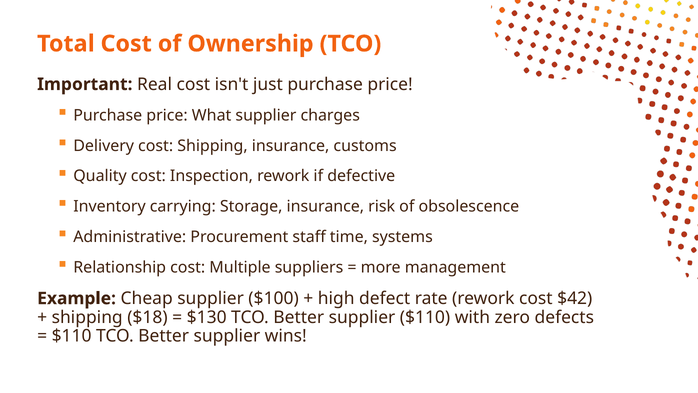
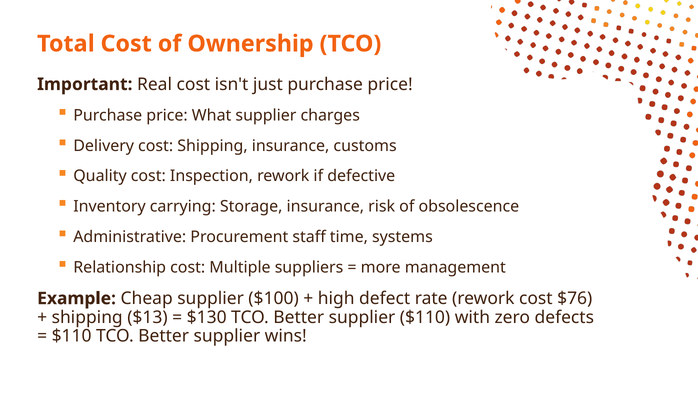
$42: $42 -> $76 (575, 298)
$18: $18 -> $13 (147, 317)
